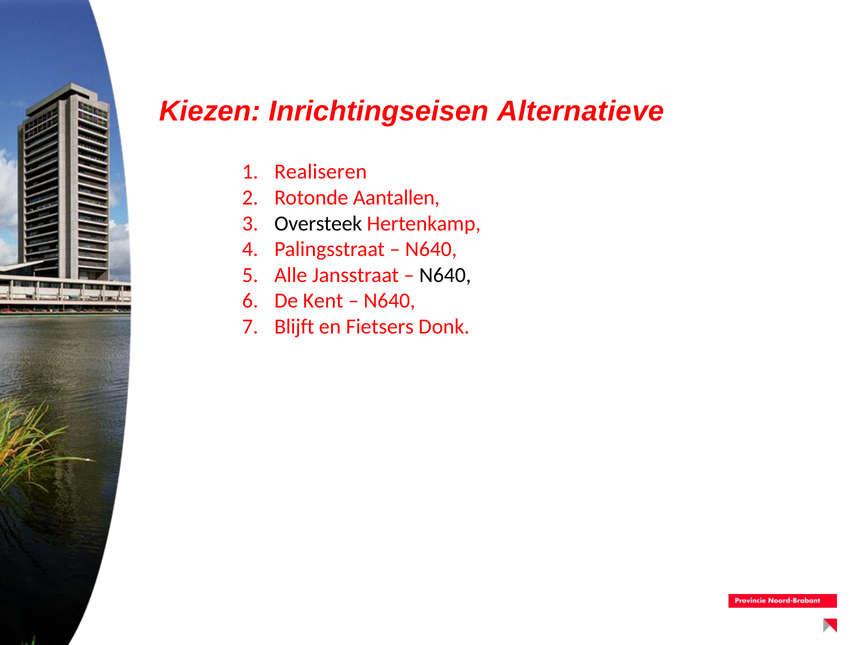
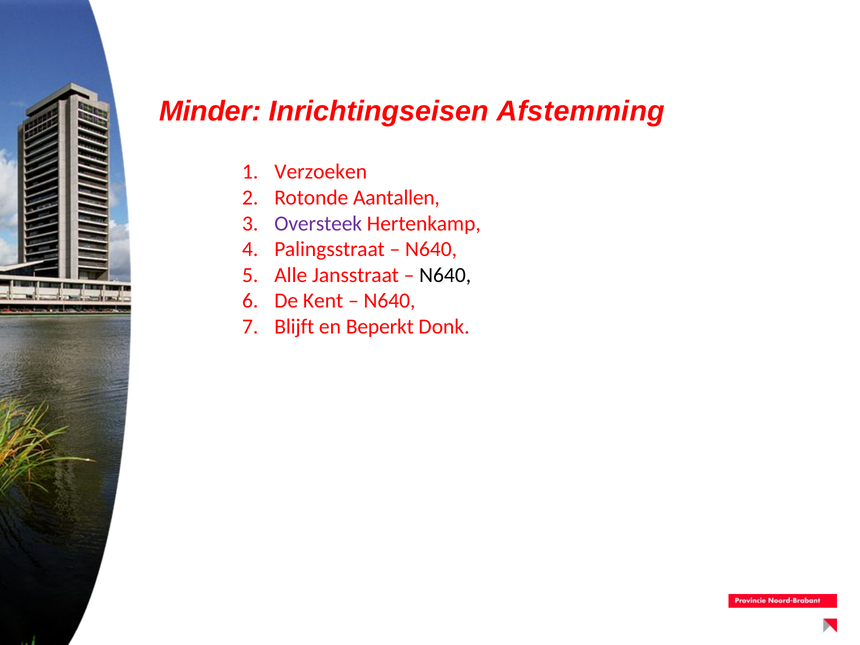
Kiezen: Kiezen -> Minder (210, 111)
Alternatieve: Alternatieve -> Afstemming (581, 111)
Realiseren: Realiseren -> Verzoeken (321, 172)
Oversteek colour: black -> purple (318, 223)
Fietsers: Fietsers -> Beperkt (380, 327)
